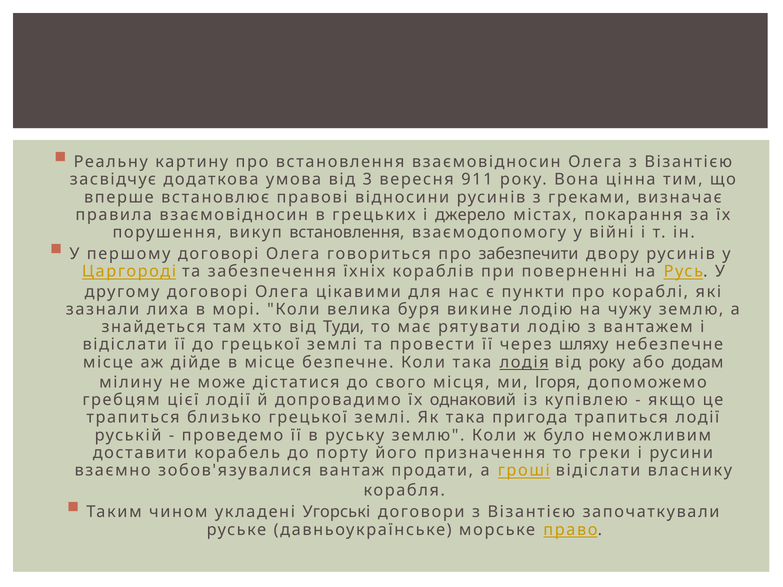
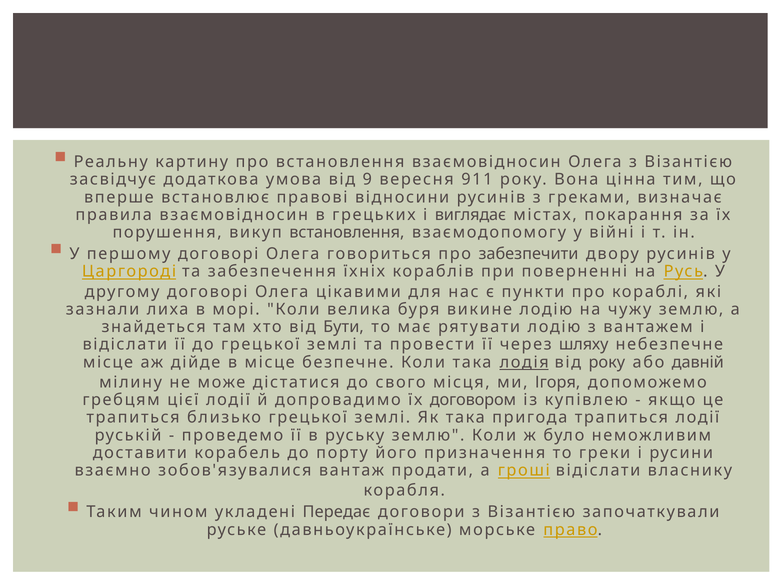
3: 3 -> 9 (367, 180)
джерело: джерело -> виглядає (470, 215)
Туди: Туди -> Бути (343, 327)
додам: додам -> давній (698, 362)
однаковий: однаковий -> договором (473, 400)
Угорські: Угорські -> Передає (336, 512)
